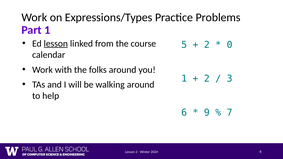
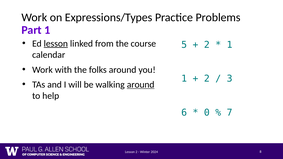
0: 0 -> 1 (230, 45)
around underline: none -> present (141, 85)
9: 9 -> 0 (207, 113)
